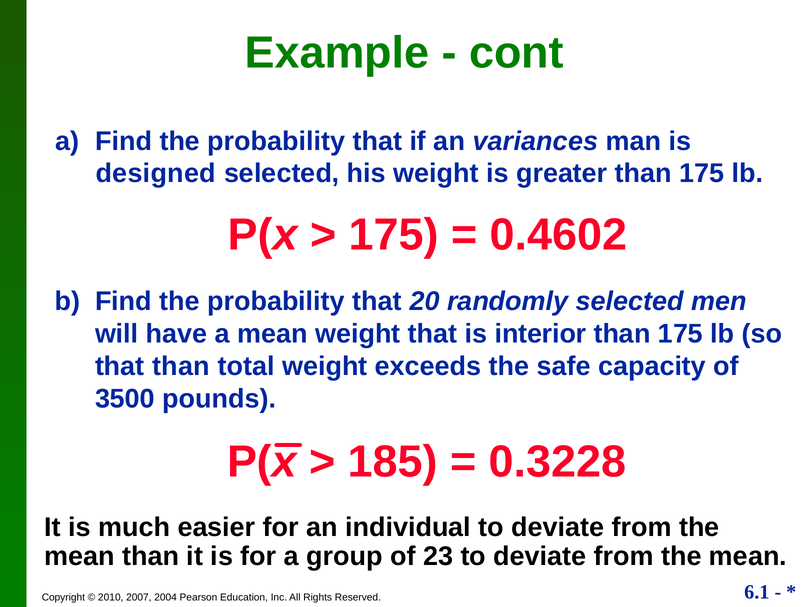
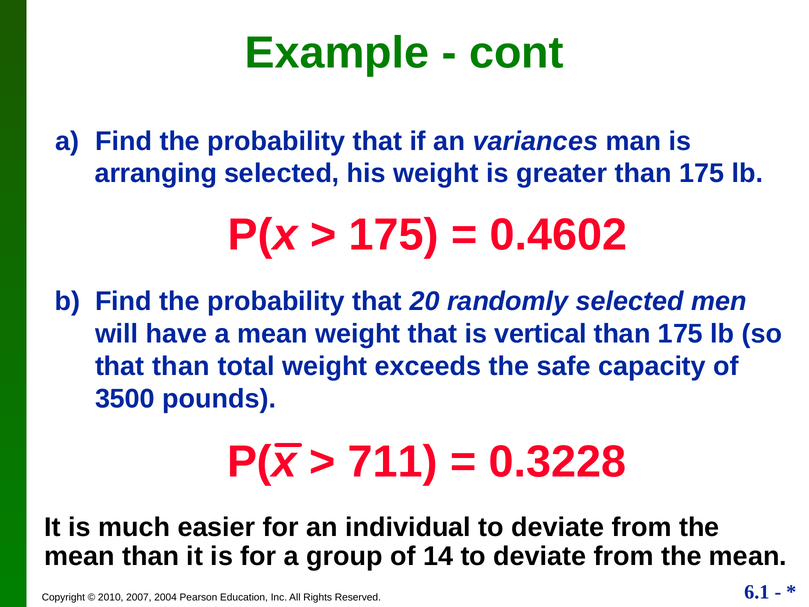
designed: designed -> arranging (156, 173)
interior: interior -> vertical (541, 334)
185: 185 -> 711 (393, 462)
23: 23 -> 14 (438, 556)
